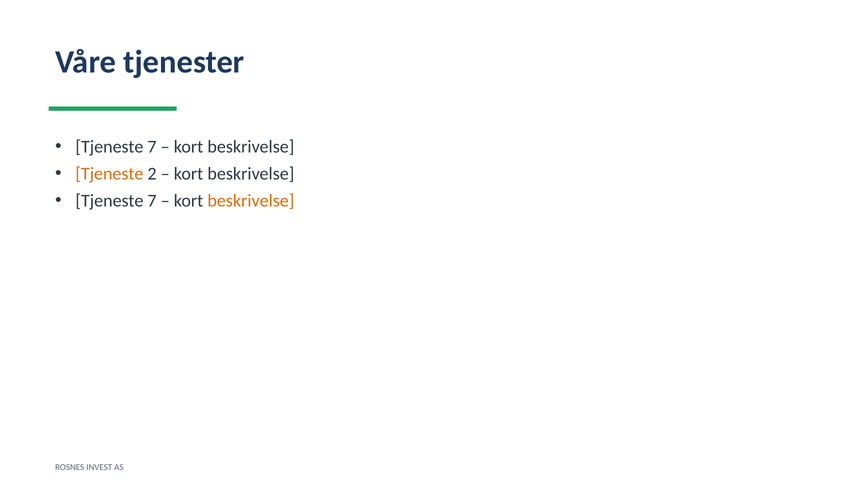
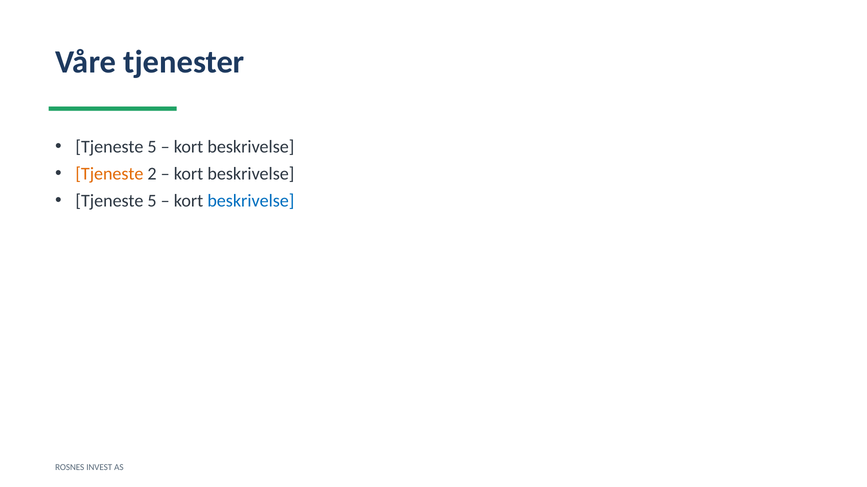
7: 7 -> 5 (152, 147)
7: 7 -> 5 (152, 201)
beskrivelse colour: orange -> blue (251, 201)
